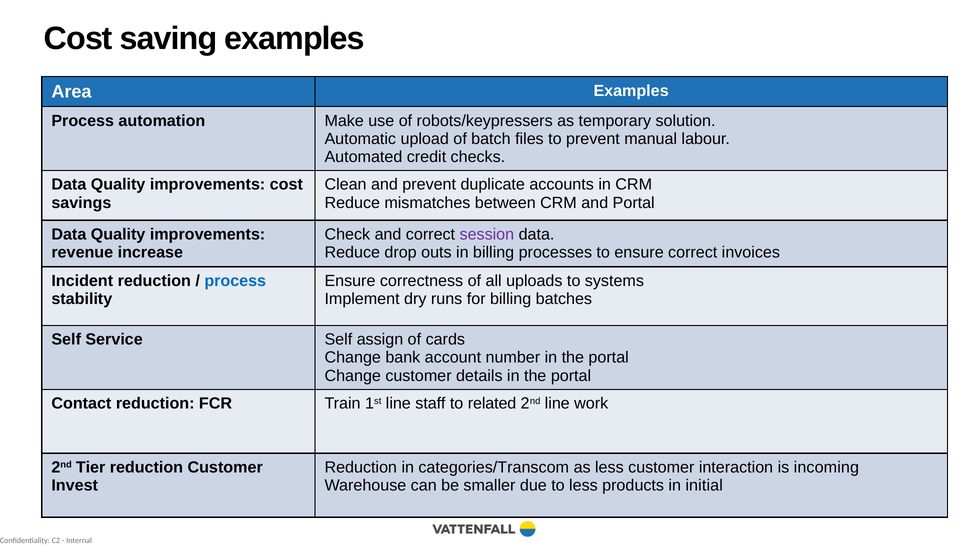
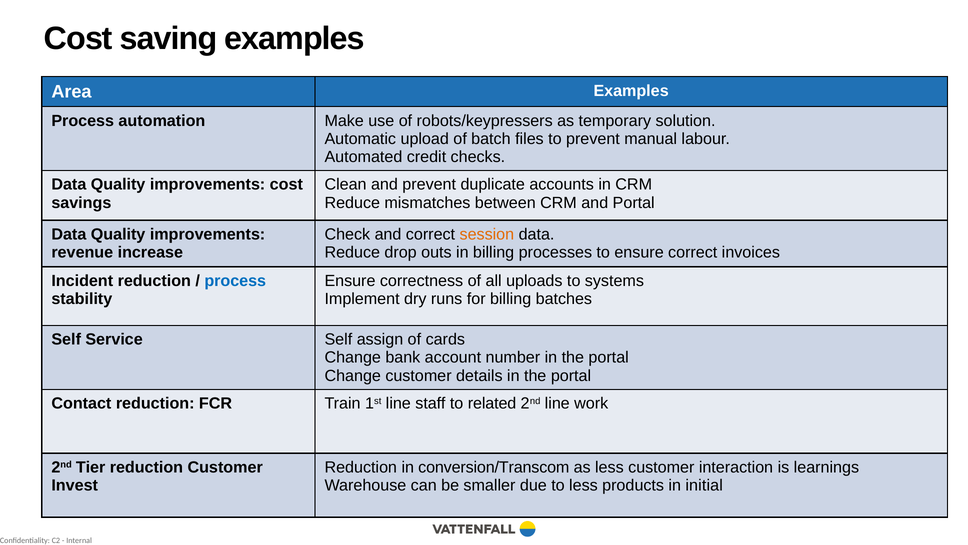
session colour: purple -> orange (487, 234)
categories/Transcom: categories/Transcom -> conversion/Transcom (494, 467)
incoming: incoming -> learnings (826, 467)
